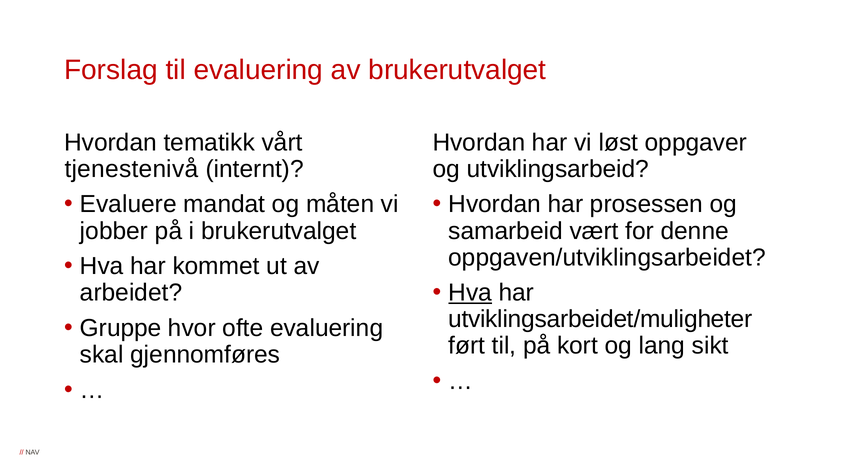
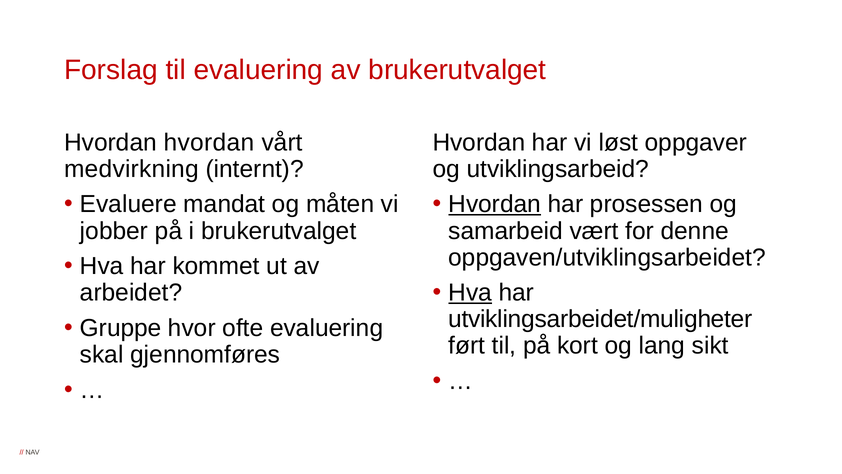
Hvordan tematikk: tematikk -> hvordan (209, 142)
tjenestenivå: tjenestenivå -> medvirkning (131, 169)
Hvordan underline: none -> present (495, 204)
